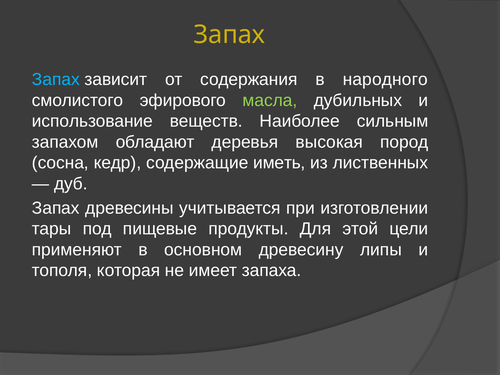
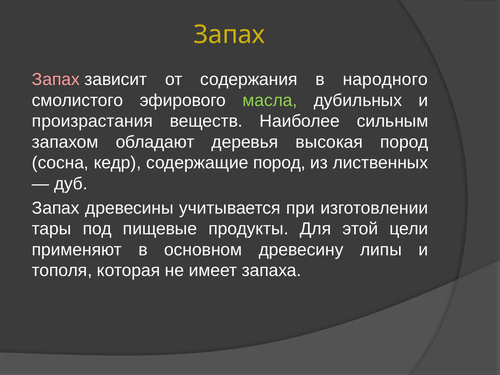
Запах colour: light blue -> pink (56, 80)
использование: использование -> произрастания (92, 121)
содержащие иметь: иметь -> пород (279, 163)
